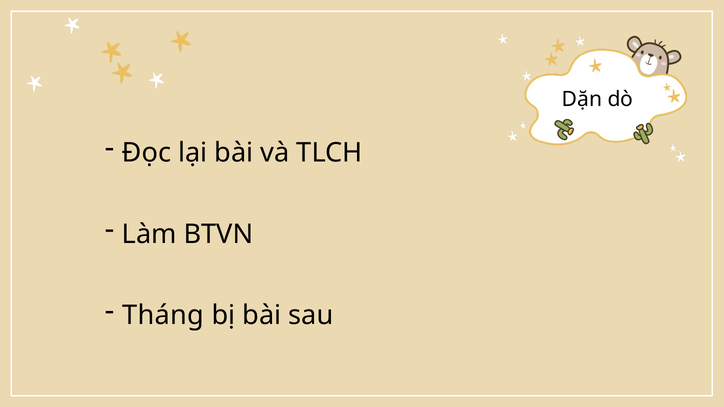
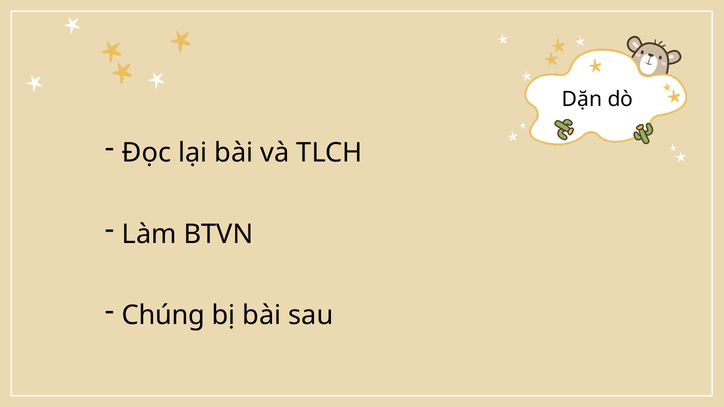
Tháng: Tháng -> Chúng (163, 316)
